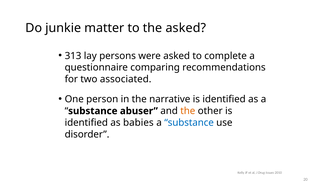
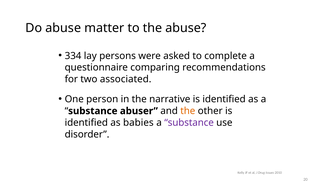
Do junkie: junkie -> abuse (63, 28)
the asked: asked -> abuse (186, 28)
313: 313 -> 334 (73, 56)
substance colour: blue -> purple (189, 122)
